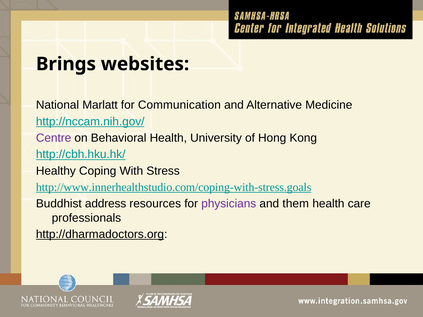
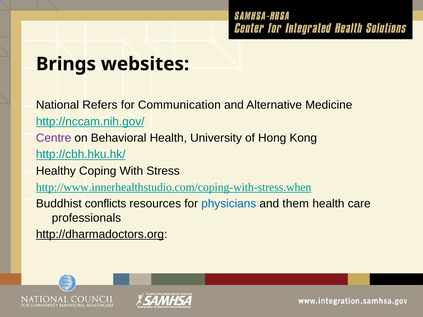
Marlatt: Marlatt -> Refers (100, 105)
http://www.innerhealthstudio.com/coping-with-stress.goals: http://www.innerhealthstudio.com/coping-with-stress.goals -> http://www.innerhealthstudio.com/coping-with-stress.when (174, 187)
address: address -> conflicts (106, 204)
physicians colour: purple -> blue (229, 204)
